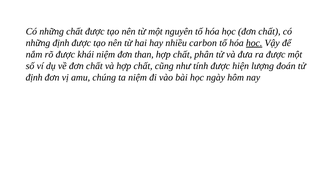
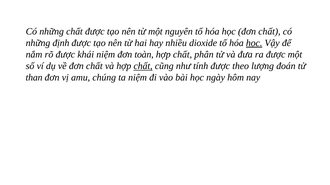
carbon: carbon -> dioxide (203, 43)
than: than -> toàn (144, 55)
chất underline: none -> present (143, 66)
hiện: hiện -> theo (241, 66)
định: định -> than (34, 78)
